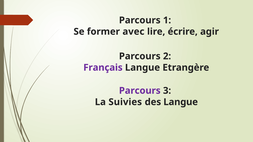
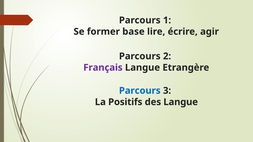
avec: avec -> base (133, 32)
Parcours colour: purple -> blue (140, 91)
Suivies: Suivies -> Positifs (125, 102)
